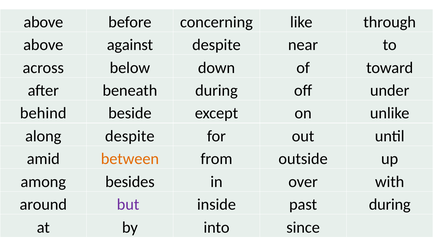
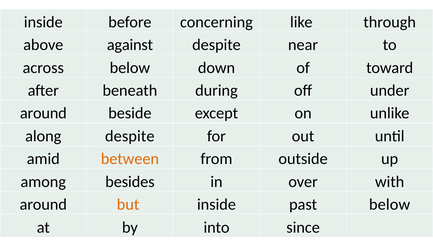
above: above -> inside (43, 22)
behind: behind -> around (43, 114)
but colour: purple -> orange (128, 205)
past during: during -> below (390, 205)
